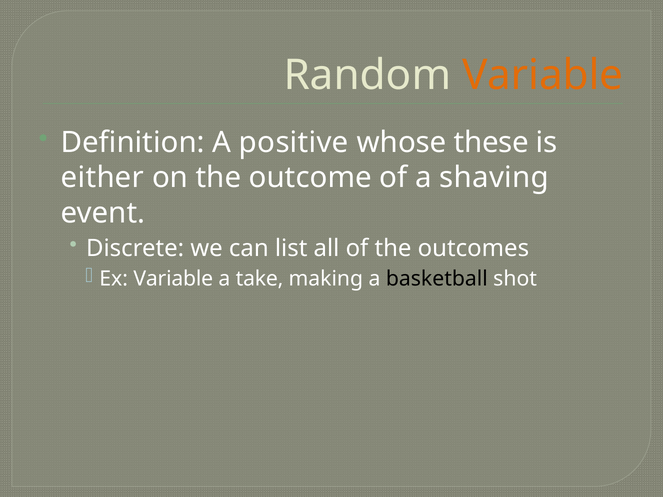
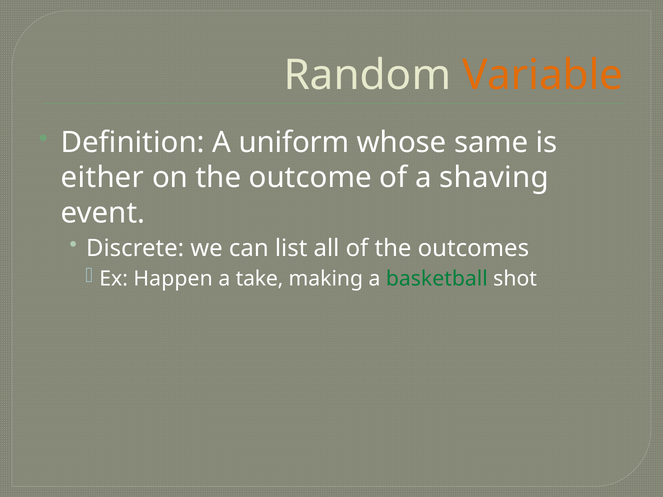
positive: positive -> uniform (294, 142)
these: these -> same (491, 142)
Ex Variable: Variable -> Happen (173, 279)
basketball colour: black -> green (437, 279)
